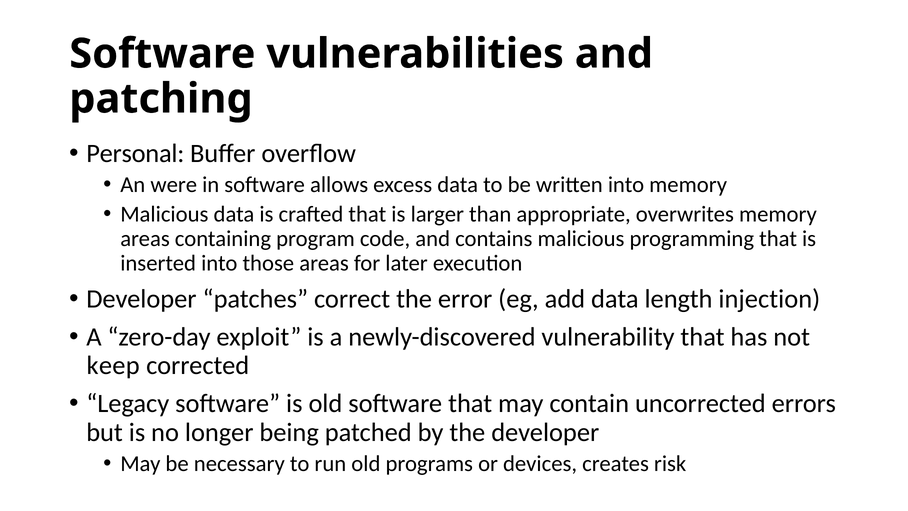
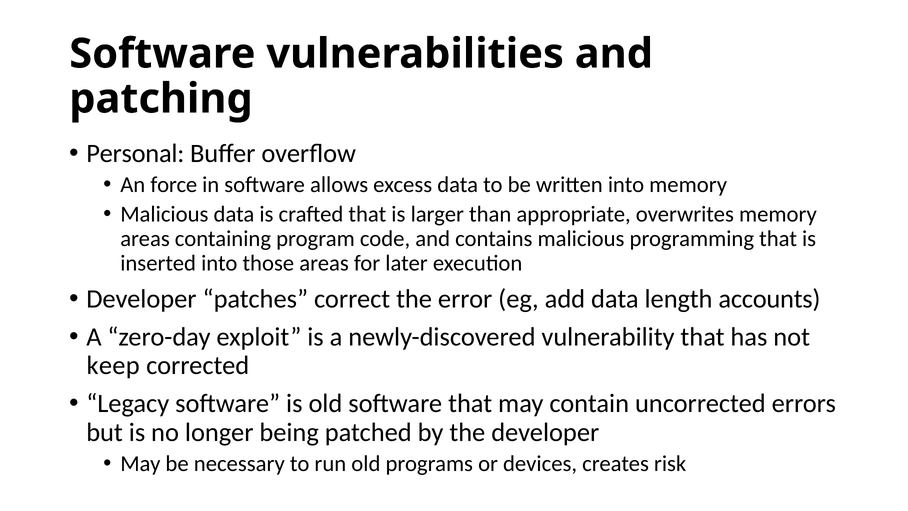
were: were -> force (174, 185)
injection: injection -> accounts (769, 299)
